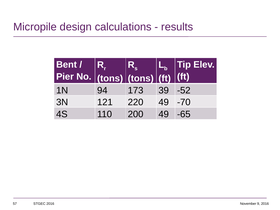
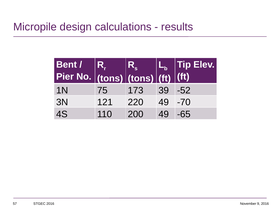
94: 94 -> 75 (102, 90)
